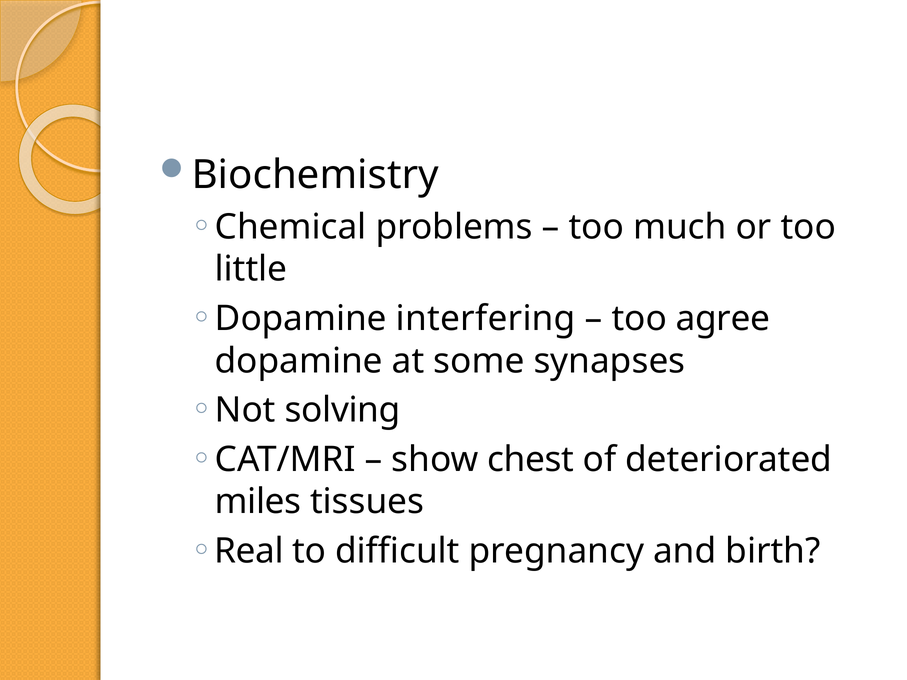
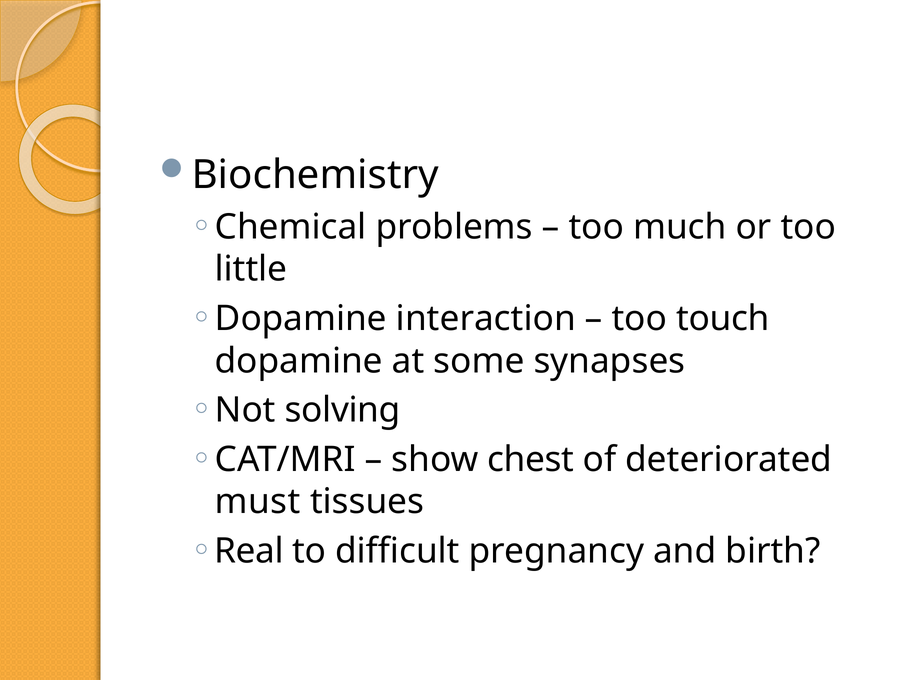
interfering: interfering -> interaction (486, 319)
agree: agree -> touch (723, 319)
miles: miles -> must (258, 502)
